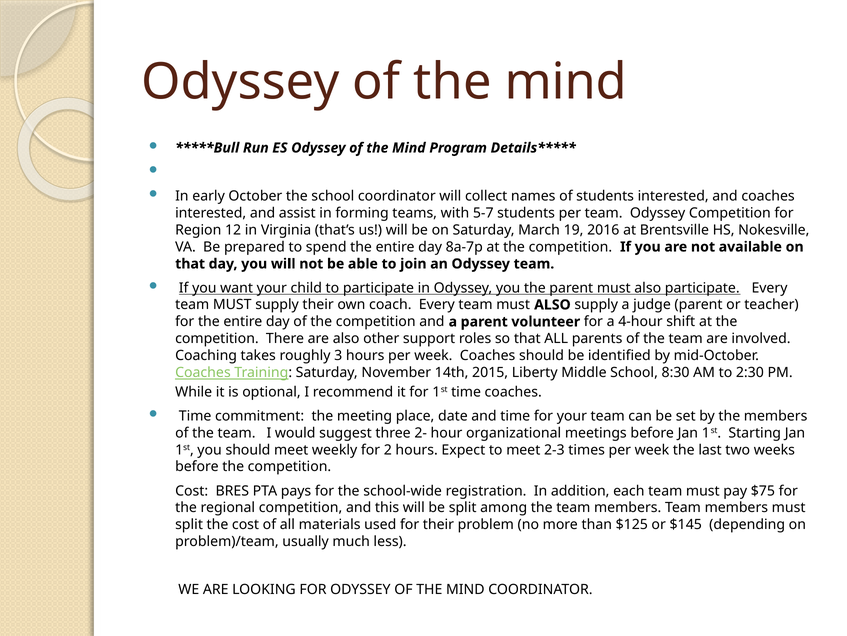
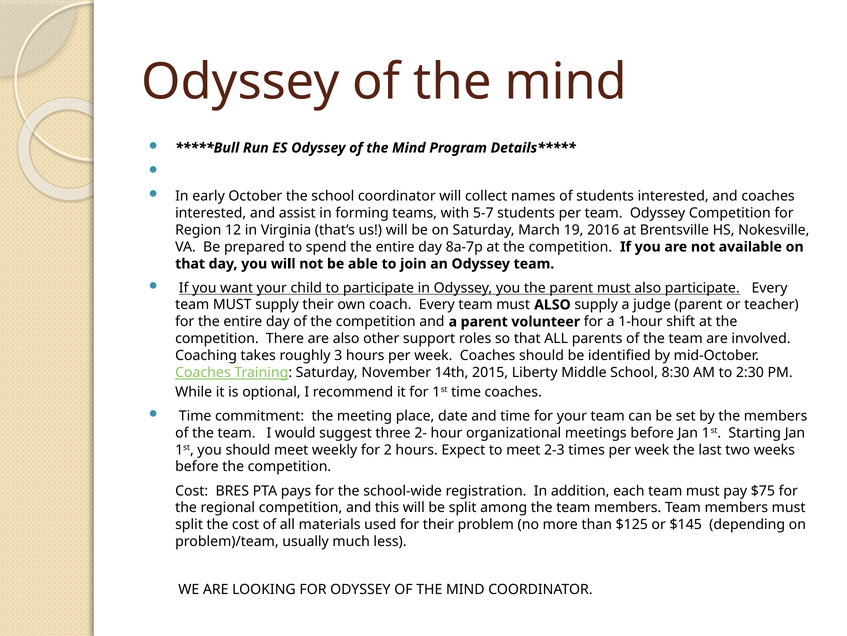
4-hour: 4-hour -> 1-hour (640, 321)
